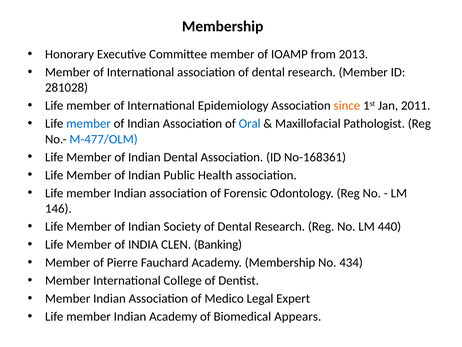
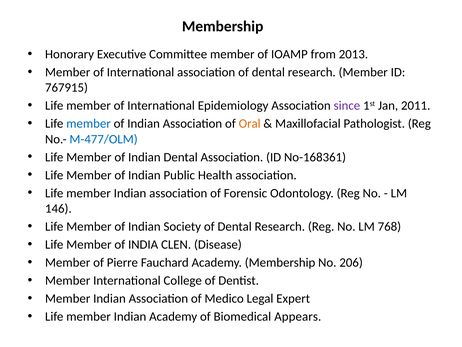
281028: 281028 -> 767915 (67, 88)
since colour: orange -> purple (347, 106)
Oral colour: blue -> orange (250, 124)
440: 440 -> 768 (389, 226)
Banking: Banking -> Disease (218, 244)
434: 434 -> 206 (351, 262)
